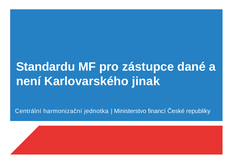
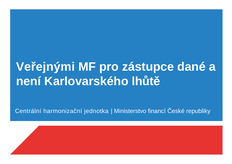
Standardu: Standardu -> Veřejnými (45, 67)
jinak: jinak -> lhůtě (146, 81)
